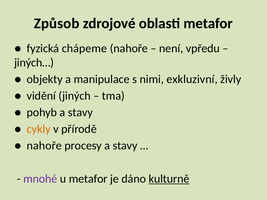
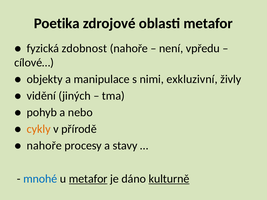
Způsob: Způsob -> Poetika (57, 23)
chápeme: chápeme -> zdobnost (84, 48)
jiných…: jiných… -> cílové… (34, 63)
pohyb a stavy: stavy -> nebo (80, 113)
mnohé colour: purple -> blue (40, 179)
metafor underline: none -> present (88, 179)
